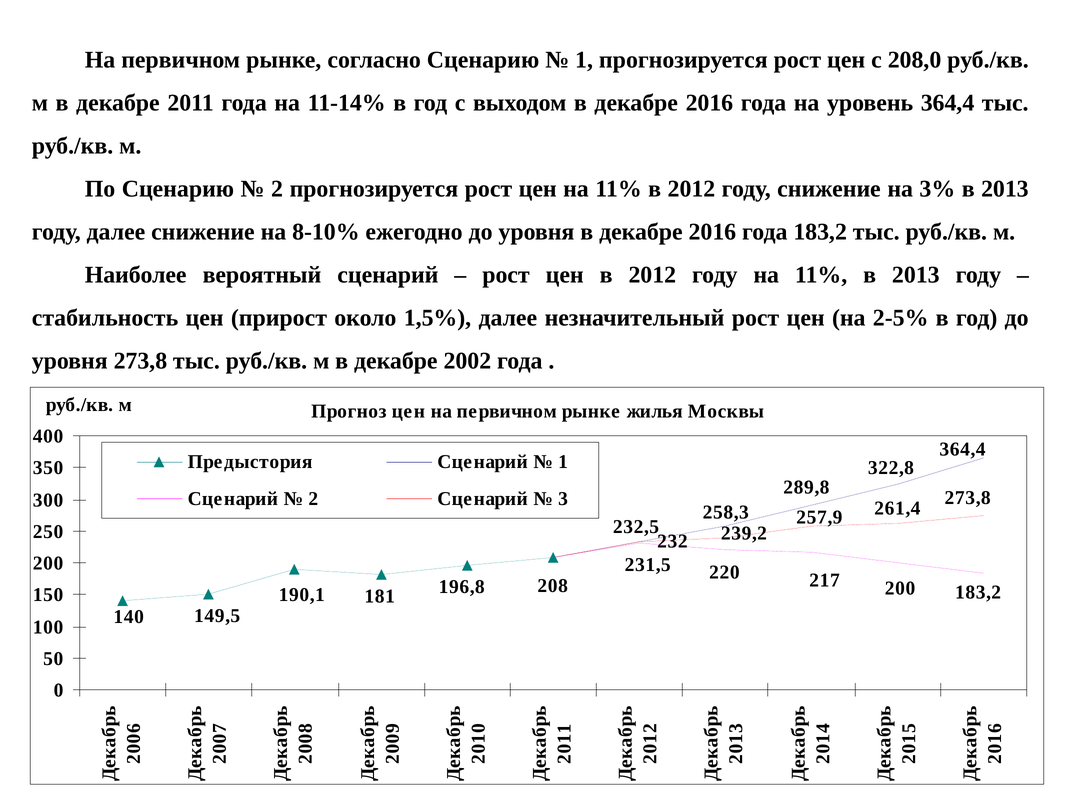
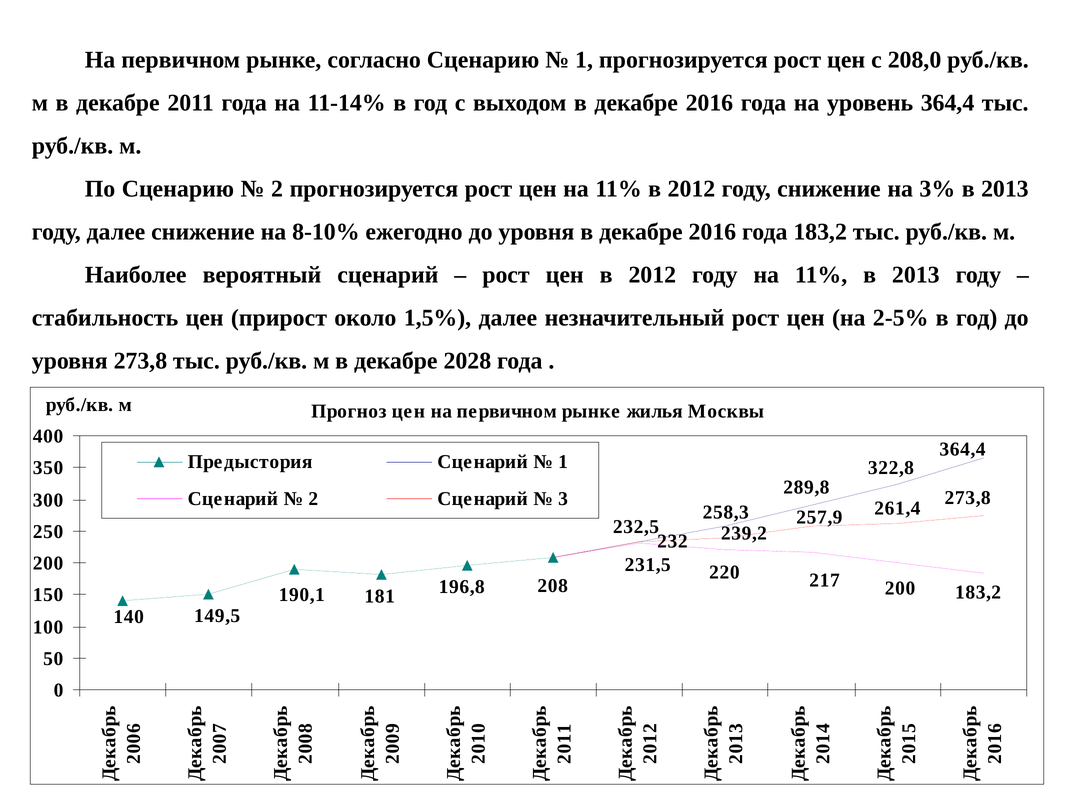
2002: 2002 -> 2028 (467, 360)
